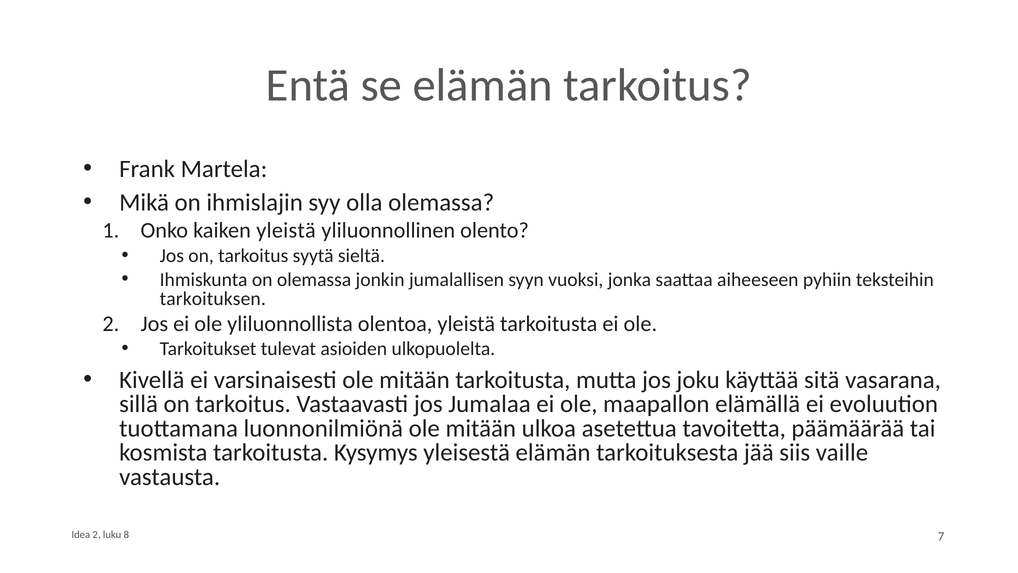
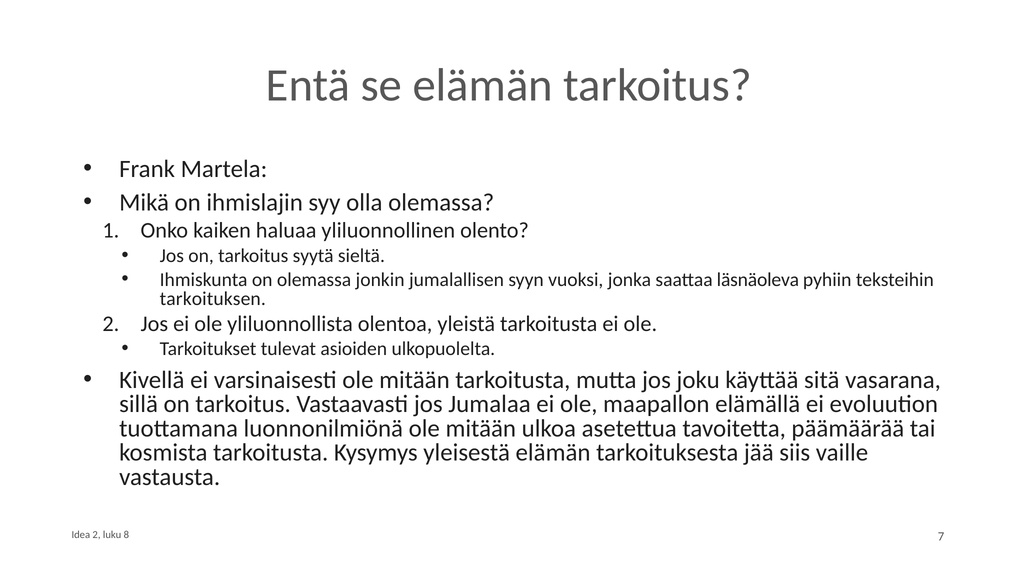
kaiken yleistä: yleistä -> haluaa (286, 230)
aiheeseen: aiheeseen -> läsnäoleva (758, 279)
